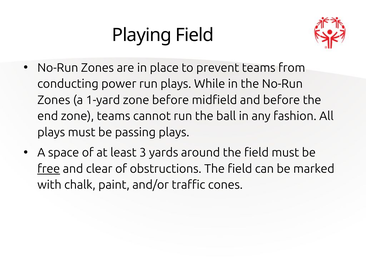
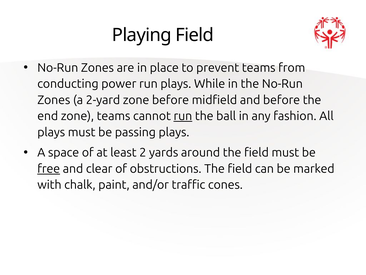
1-yard: 1-yard -> 2-yard (103, 100)
run underline: none -> present (183, 116)
3: 3 -> 2 (143, 152)
